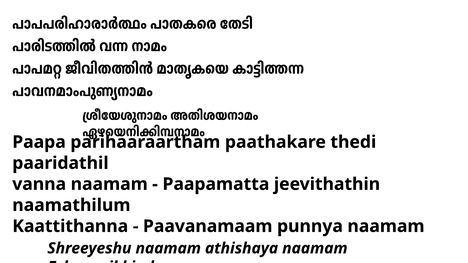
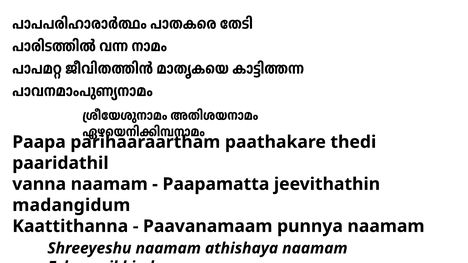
naamathilum: naamathilum -> madangidum (71, 205)
